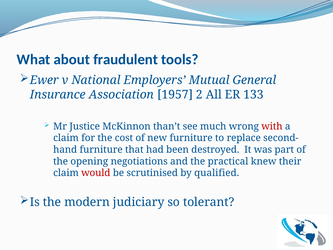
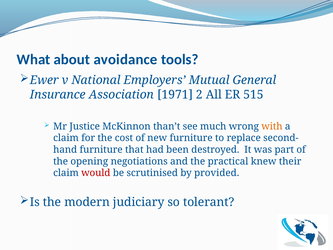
fraudulent: fraudulent -> avoidance (125, 59)
1957: 1957 -> 1971 (175, 95)
133: 133 -> 515 (253, 95)
with colour: red -> orange (272, 126)
qualified: qualified -> provided (217, 173)
